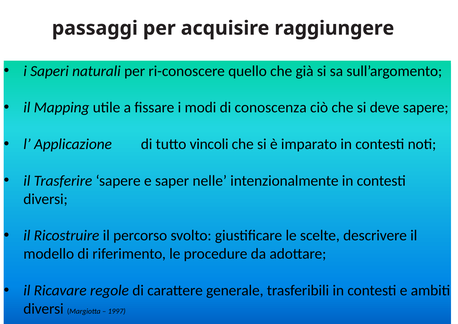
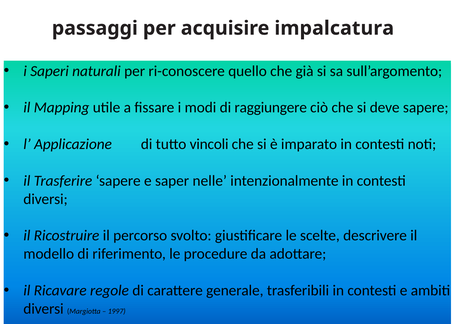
raggiungere: raggiungere -> impalcatura (334, 28)
conoscenza: conoscenza -> raggiungere (271, 108)
